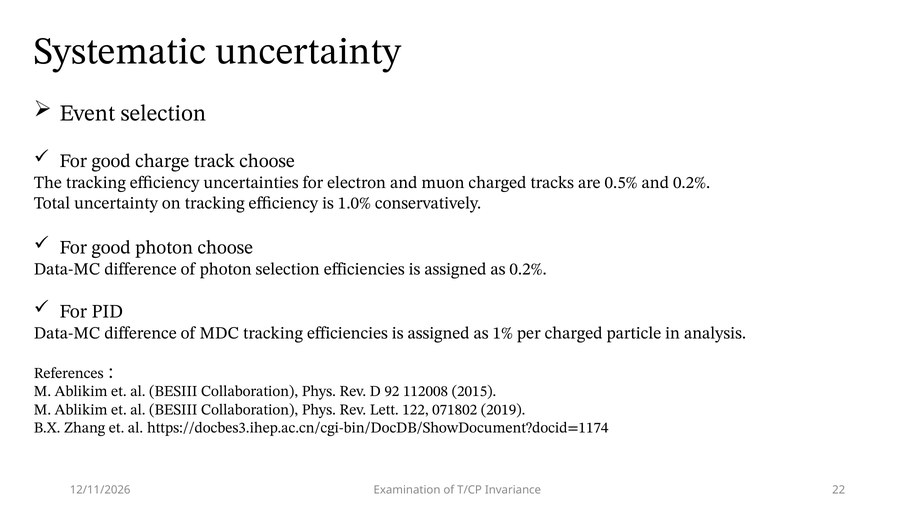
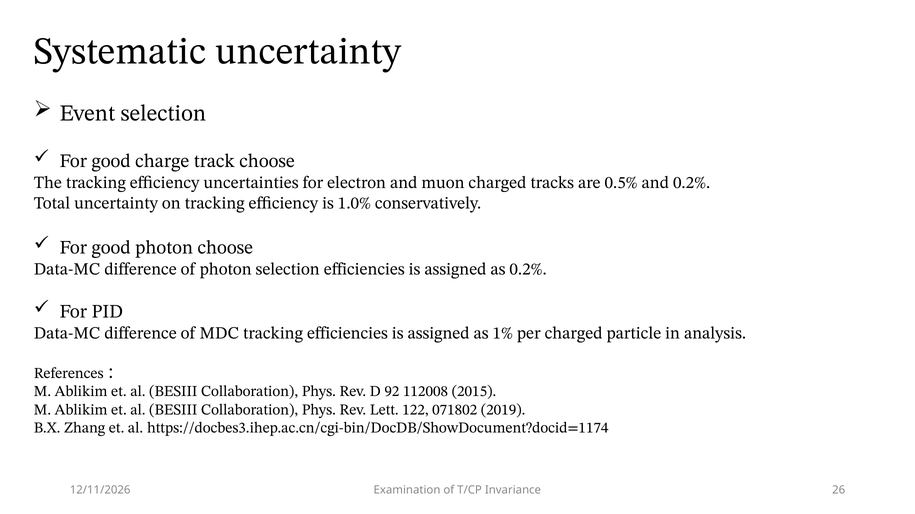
22: 22 -> 26 (839, 491)
